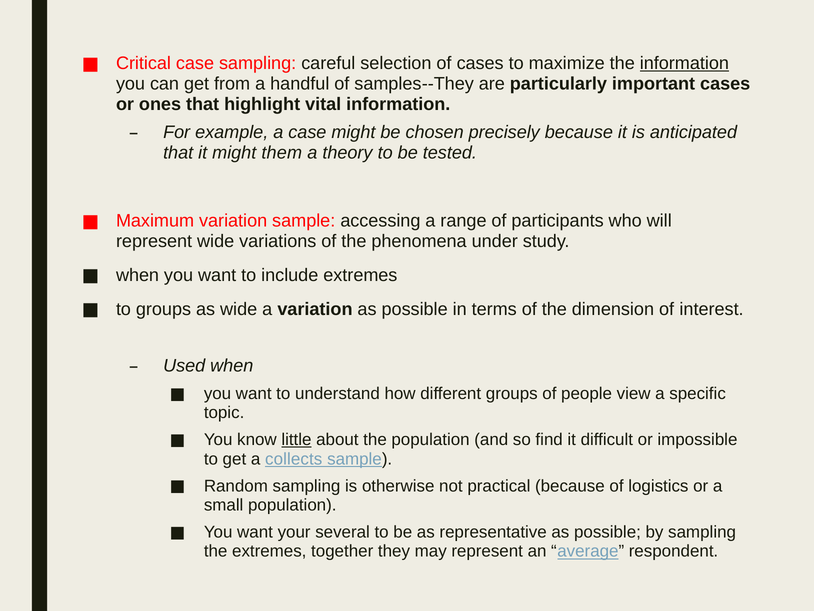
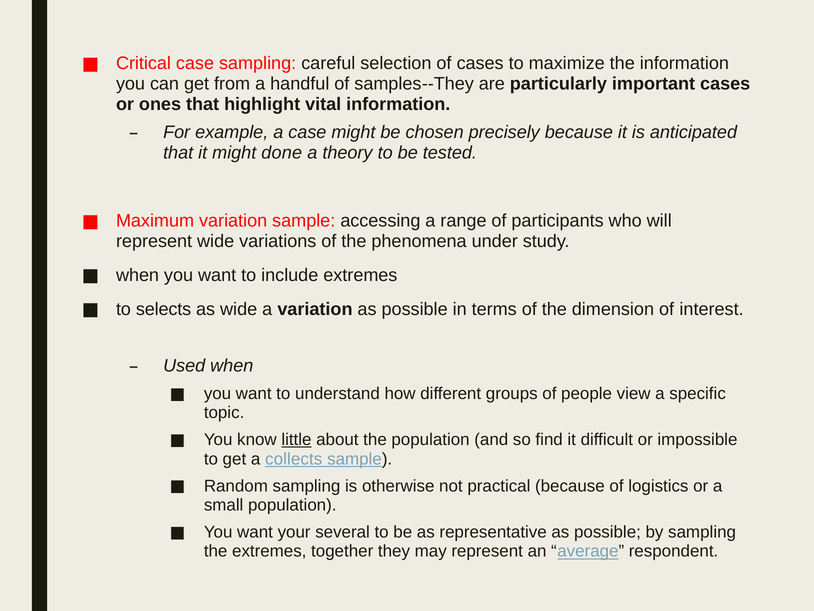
information underline: present -> none (684, 63)
them: them -> done (282, 153)
to groups: groups -> selects (164, 309)
